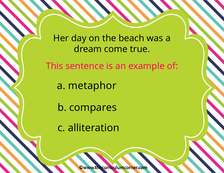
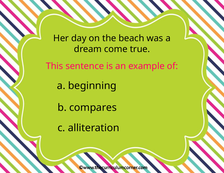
metaphor: metaphor -> beginning (92, 86)
